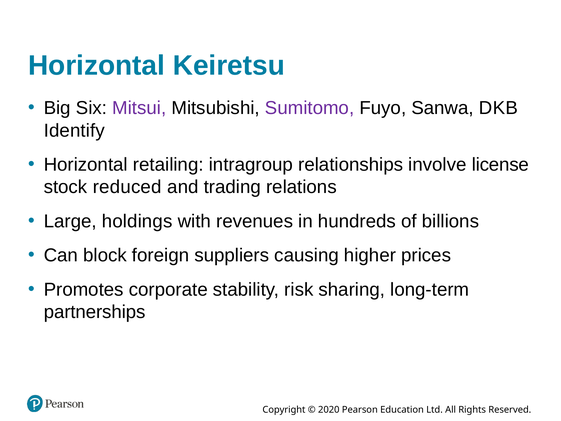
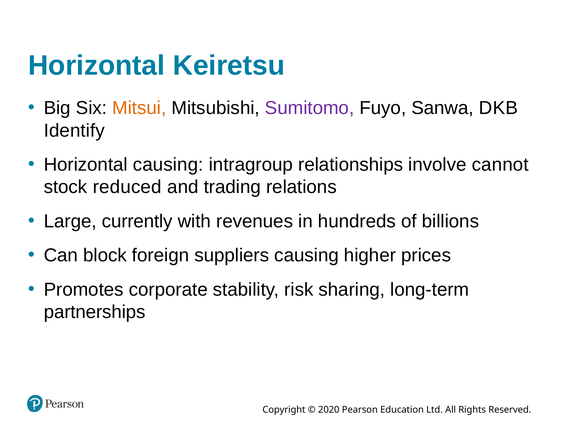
Mitsui colour: purple -> orange (139, 108)
Horizontal retailing: retailing -> causing (168, 165)
license: license -> cannot (500, 165)
holdings: holdings -> currently (137, 221)
